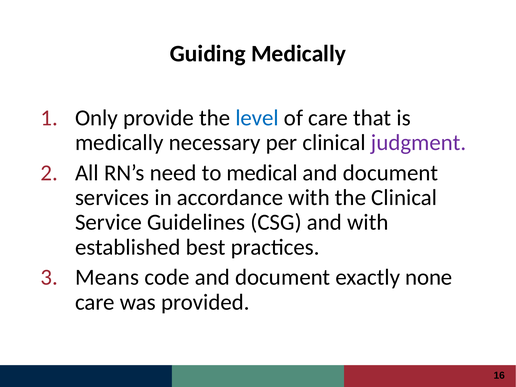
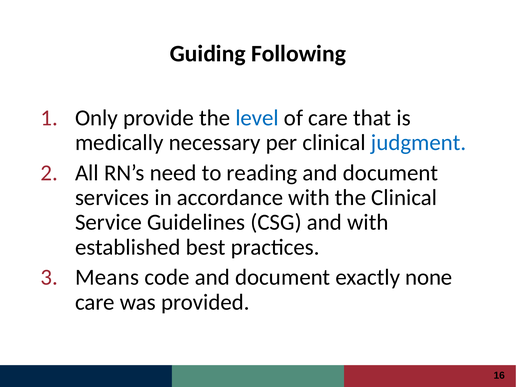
Guiding Medically: Medically -> Following (298, 54)
judgment colour: purple -> blue (419, 143)
medical: medical -> reading (262, 173)
